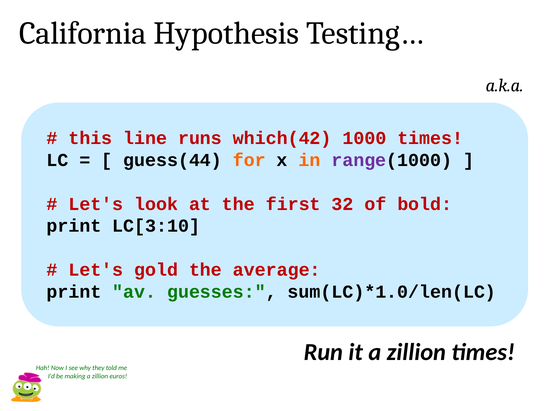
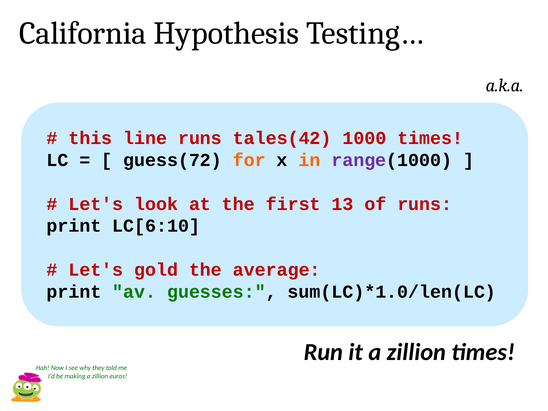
which(42: which(42 -> tales(42 (282, 138)
guess(44: guess(44 -> guess(72 (173, 160)
32: 32 -> 13 (343, 204)
of bold: bold -> runs (425, 204)
LC[3:10: LC[3:10 -> LC[6:10 (156, 226)
